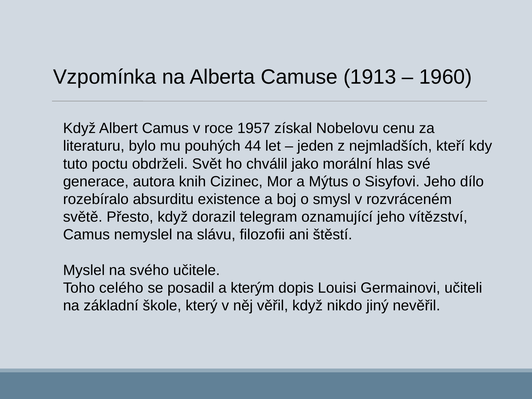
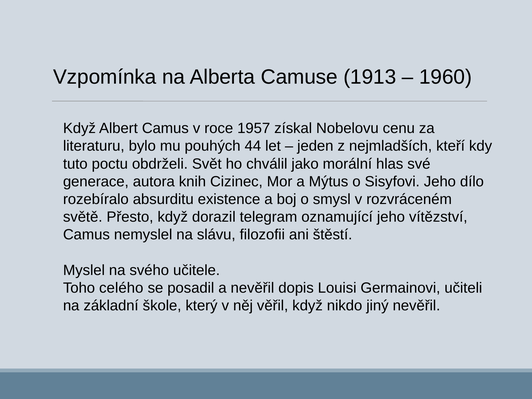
a kterým: kterým -> nevěřil (252, 288)
